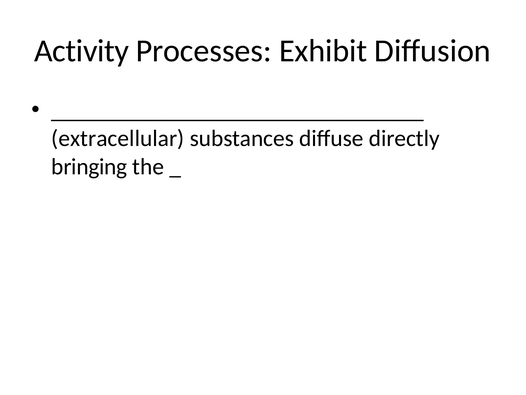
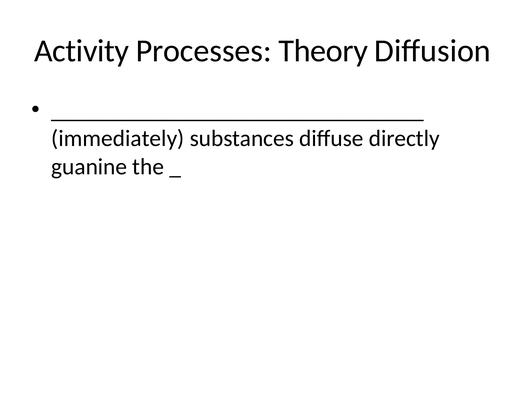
Exhibit: Exhibit -> Theory (323, 51)
extracellular: extracellular -> immediately (118, 138)
bringing: bringing -> guanine (89, 166)
